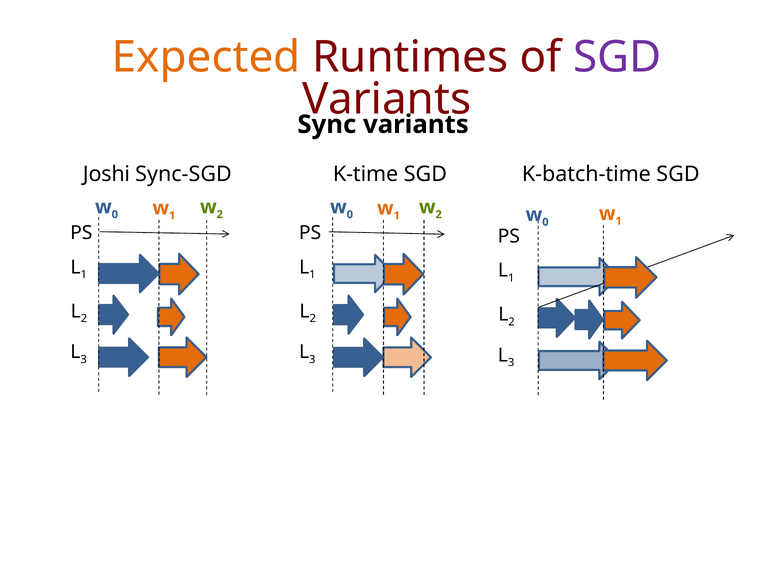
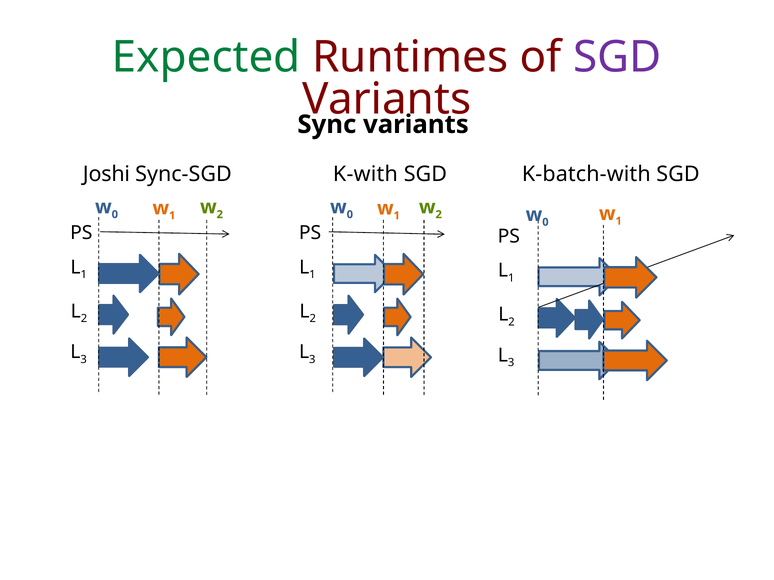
Expected colour: orange -> green (206, 57)
K-time: K-time -> K-with (365, 174)
K-batch-time: K-batch-time -> K-batch-with (586, 174)
